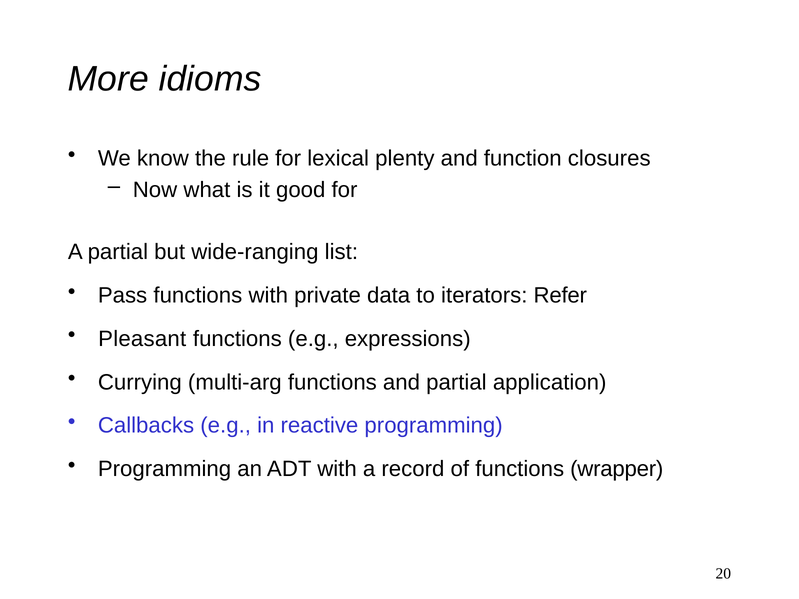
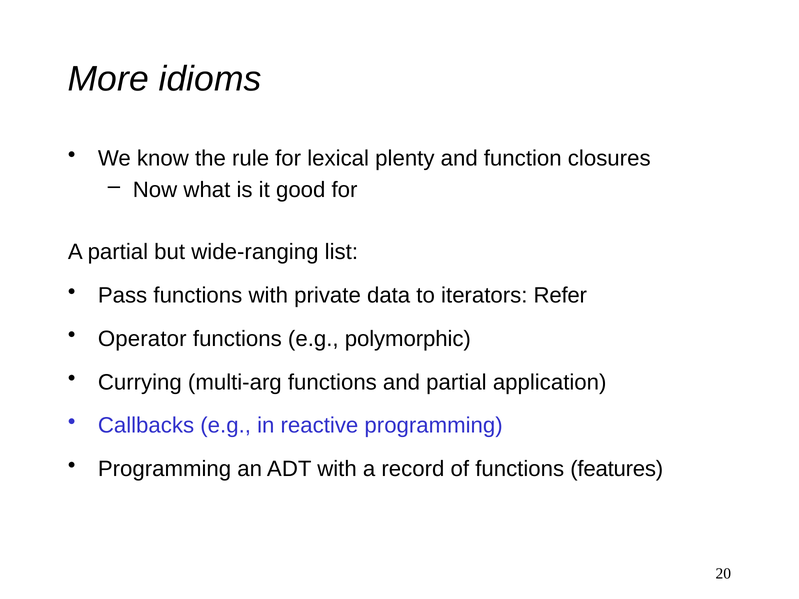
Pleasant: Pleasant -> Operator (142, 339)
expressions: expressions -> polymorphic (408, 339)
wrapper: wrapper -> features (617, 469)
